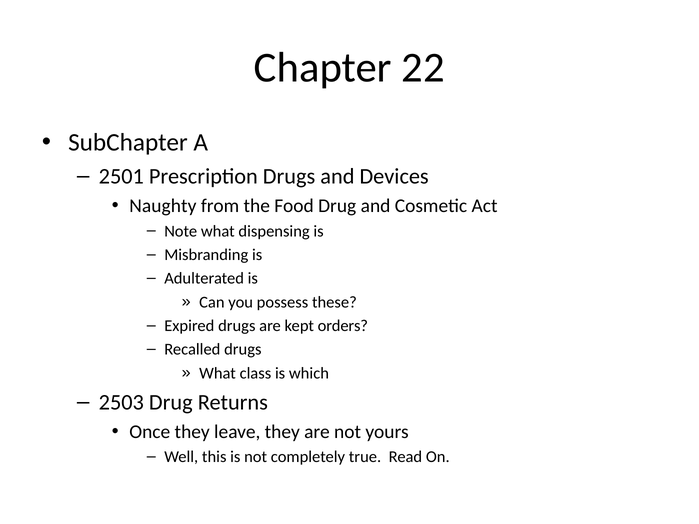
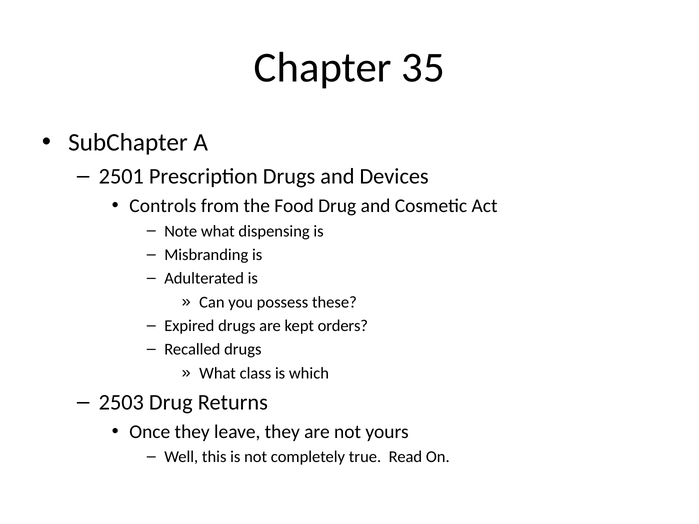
22: 22 -> 35 (423, 68)
Naughty: Naughty -> Controls (163, 206)
